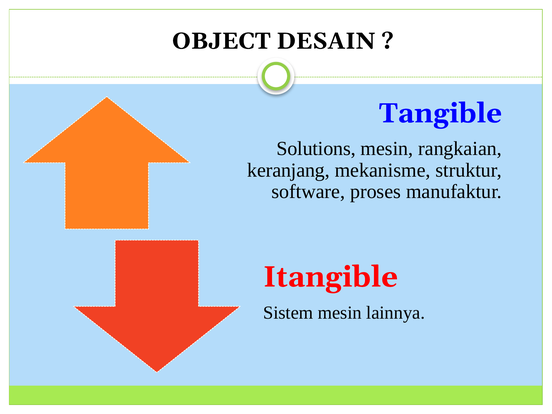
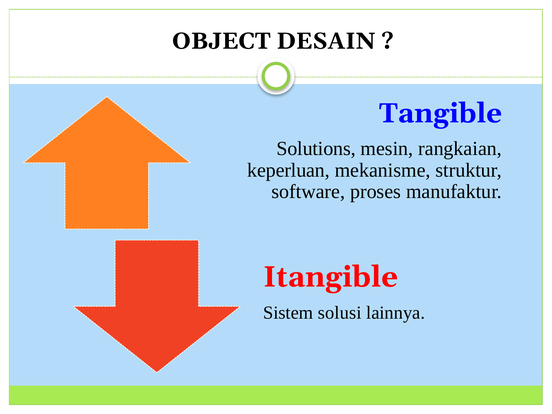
keranjang: keranjang -> keperluan (289, 170)
Sistem mesin: mesin -> solusi (340, 313)
